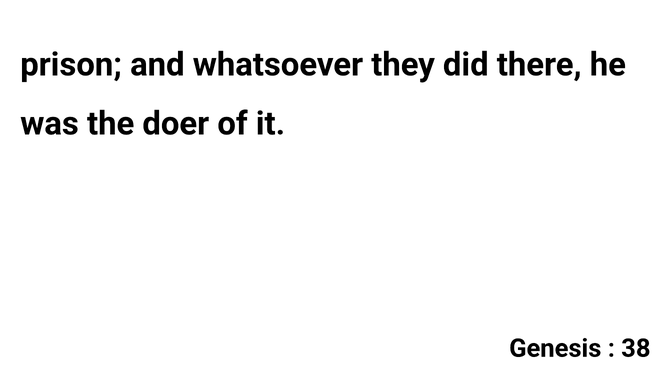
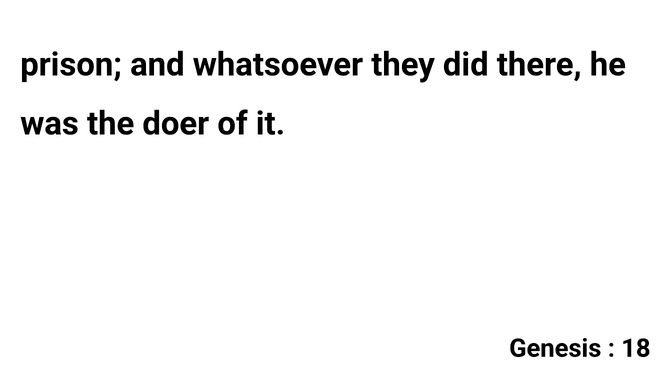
38: 38 -> 18 (636, 349)
